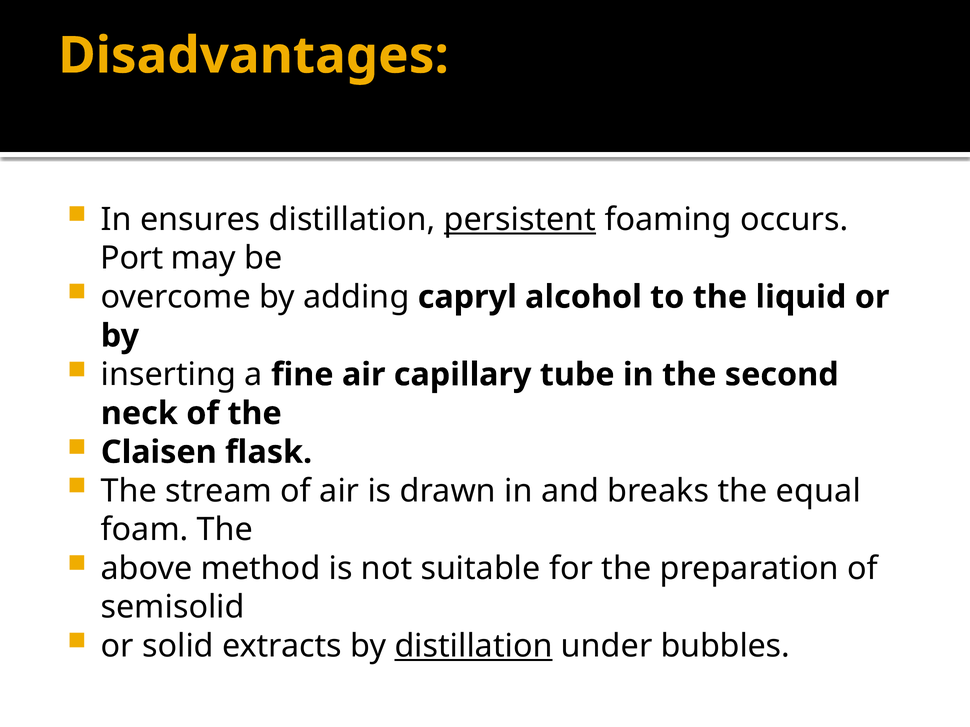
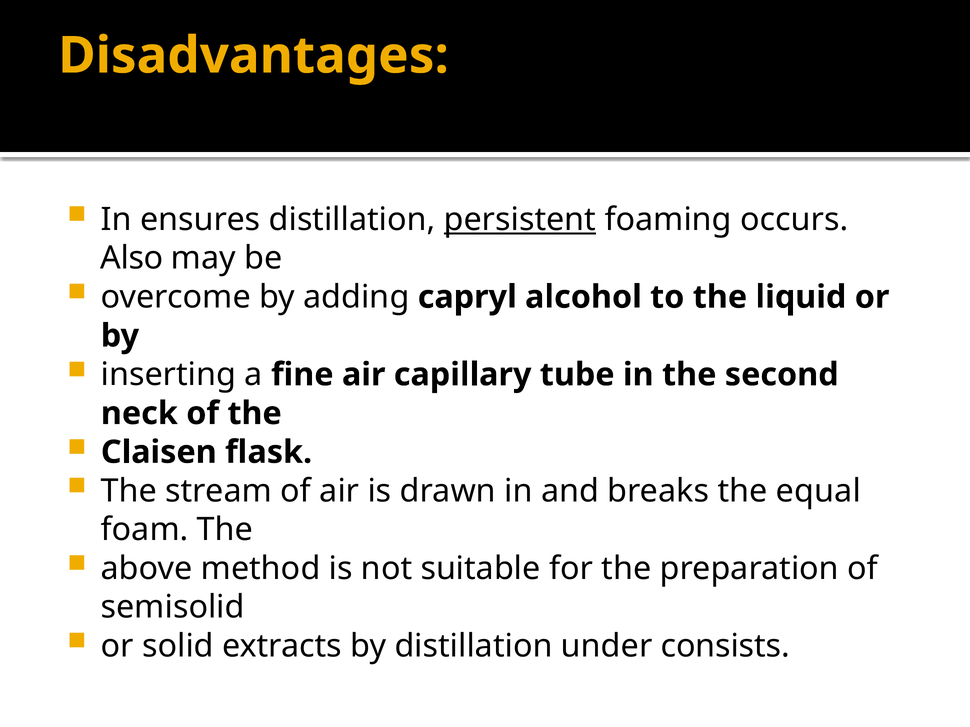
Port: Port -> Also (132, 258)
distillation underline: present -> none (474, 646)
bubbles: bubbles -> consists (725, 646)
